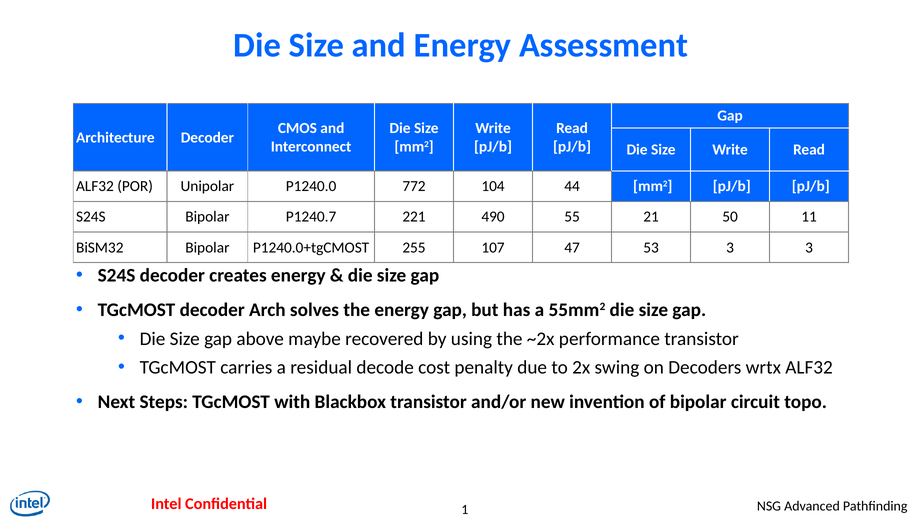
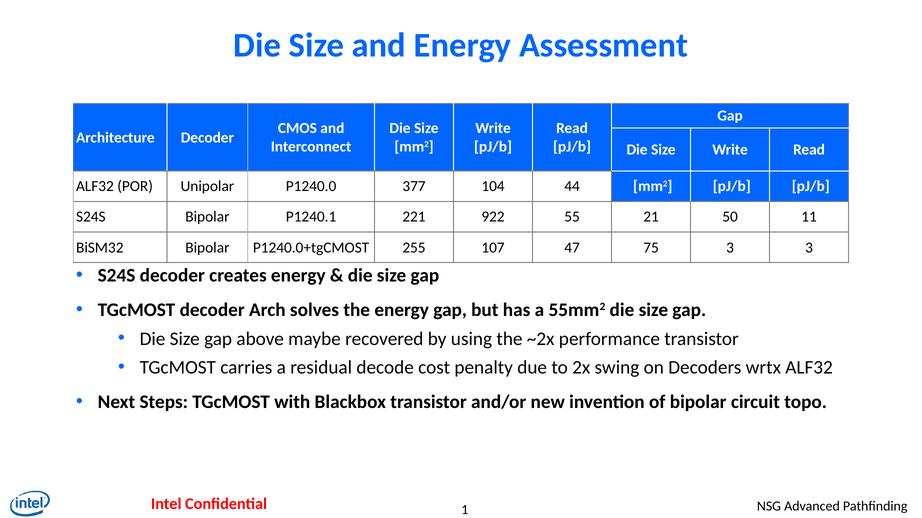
772: 772 -> 377 (414, 187)
P1240.7: P1240.7 -> P1240.1 (311, 217)
490: 490 -> 922 (493, 217)
53: 53 -> 75 (651, 248)
